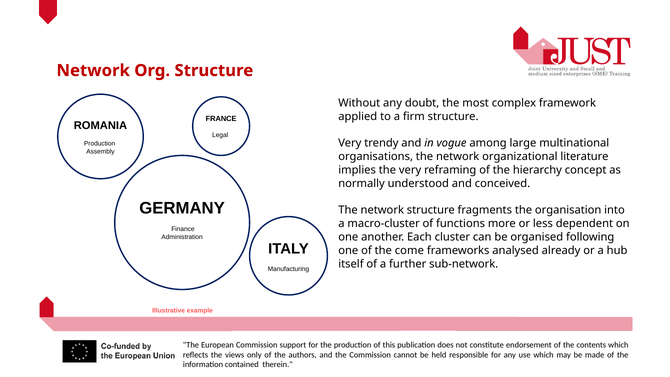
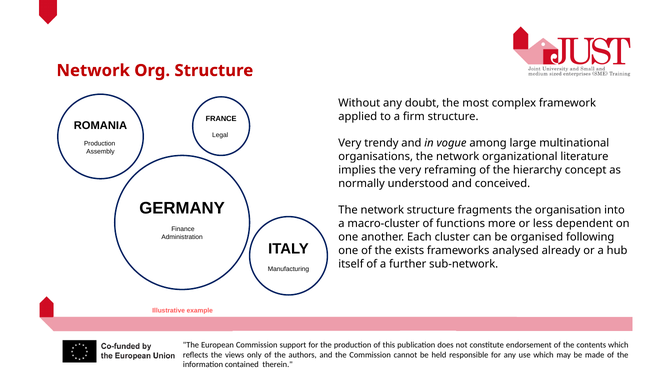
come: come -> exists (409, 250)
